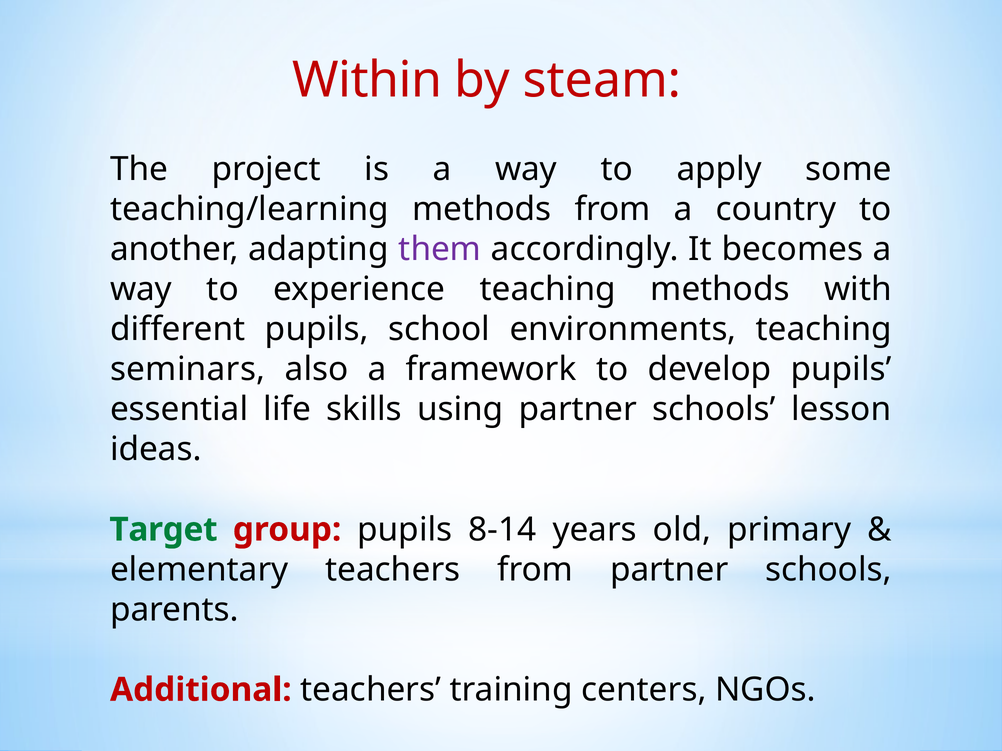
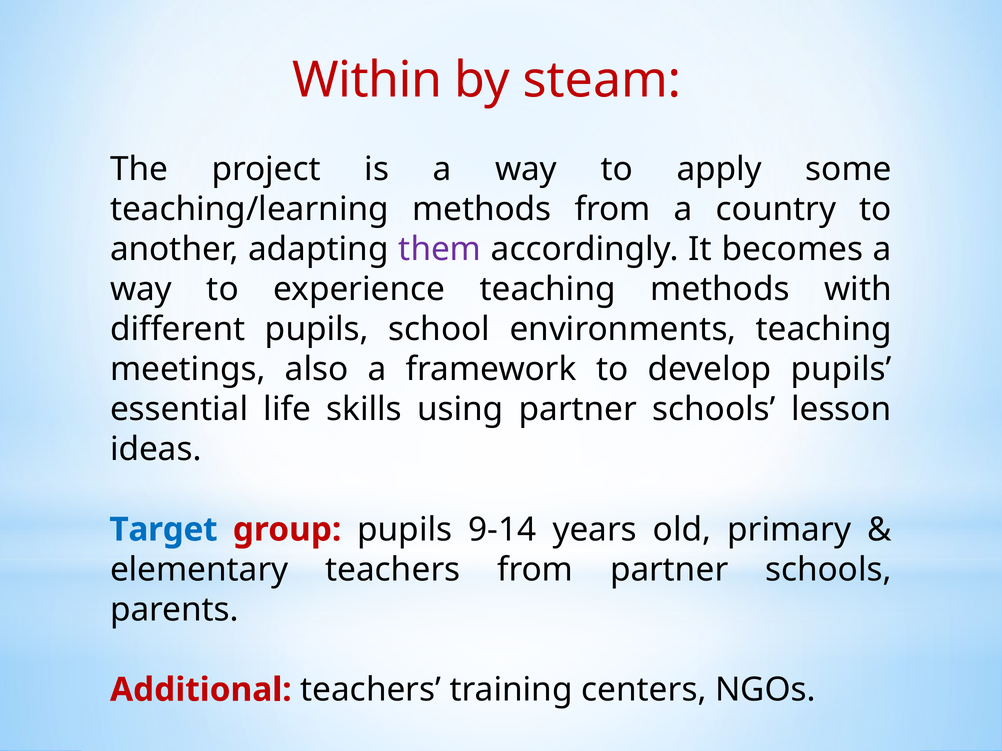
seminars: seminars -> meetings (188, 370)
Target colour: green -> blue (164, 530)
8-14: 8-14 -> 9-14 (502, 530)
